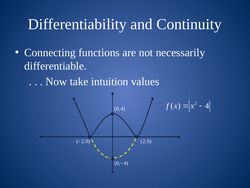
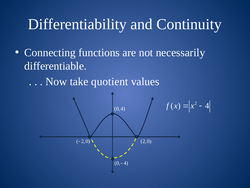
intuition: intuition -> quotient (110, 81)
